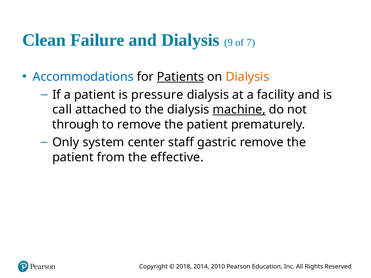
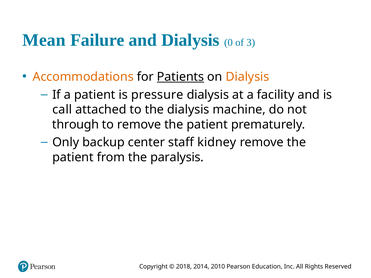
Clean: Clean -> Mean (44, 40)
9: 9 -> 0 (228, 43)
7: 7 -> 3 (251, 43)
Accommodations colour: blue -> orange (83, 77)
machine underline: present -> none (239, 110)
system: system -> backup (103, 142)
gastric: gastric -> kidney (217, 142)
effective: effective -> paralysis (177, 157)
